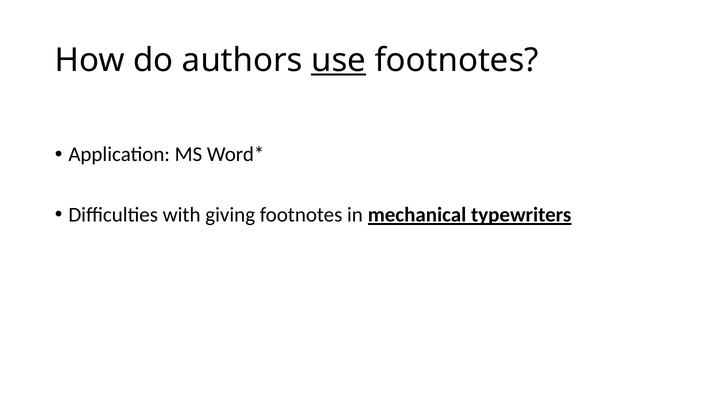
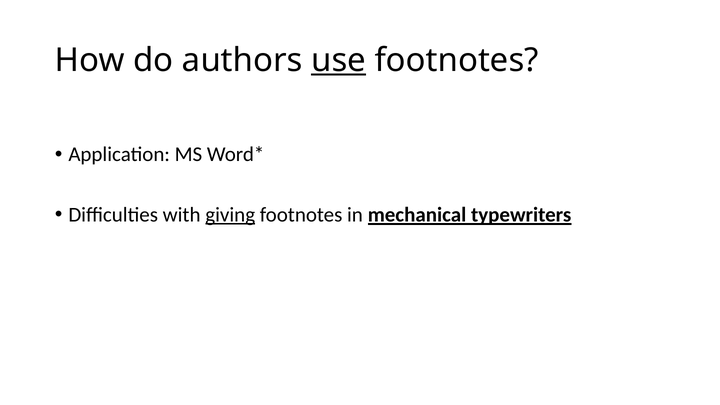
giving underline: none -> present (230, 215)
